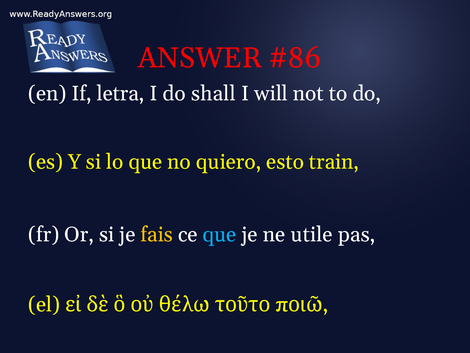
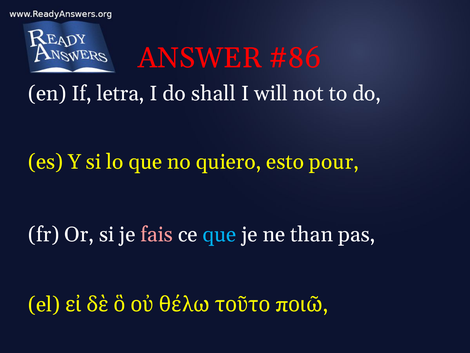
train: train -> pour (334, 162)
fais colour: yellow -> pink (157, 234)
utile: utile -> than (312, 234)
